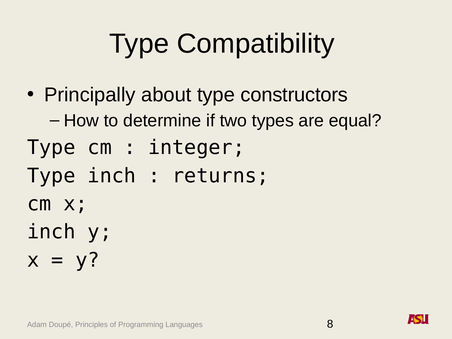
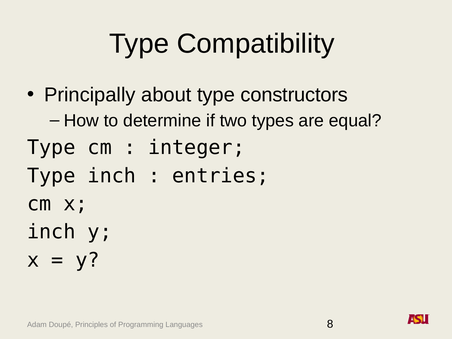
returns: returns -> entries (221, 176)
